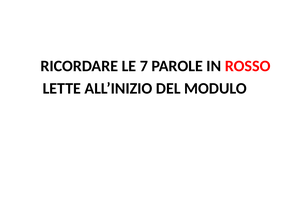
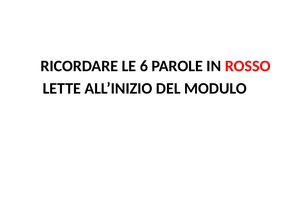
7: 7 -> 6 (144, 66)
